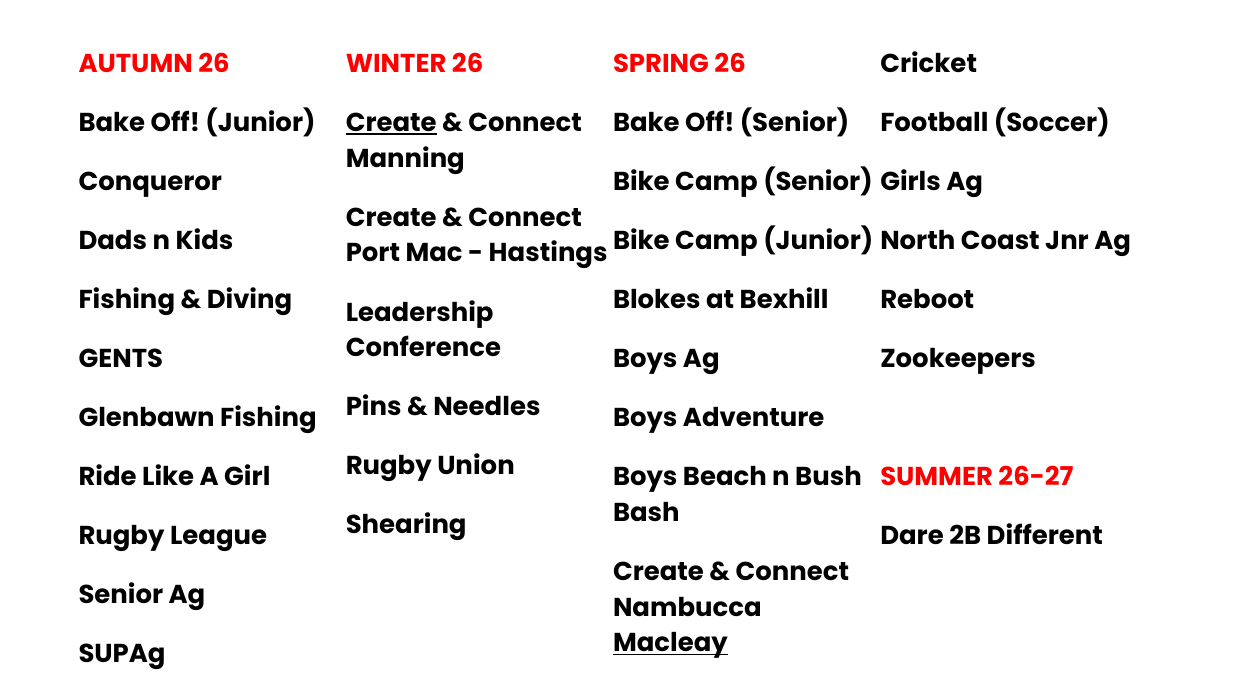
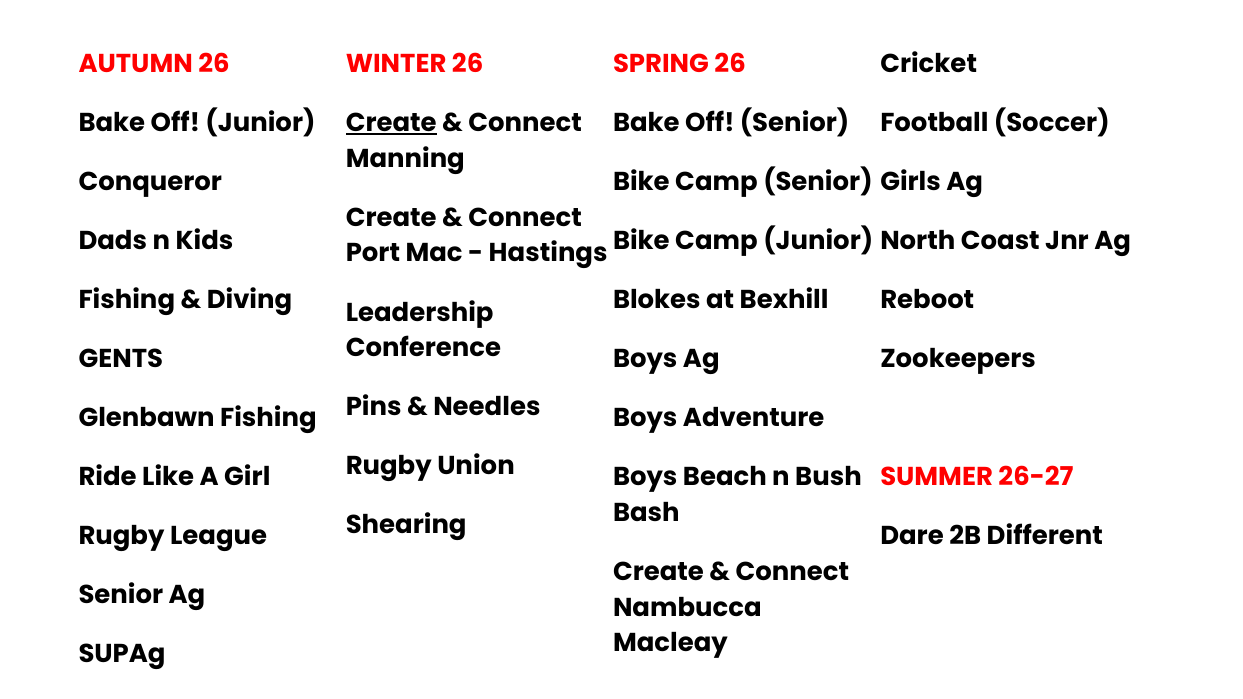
Macleay underline: present -> none (670, 644)
